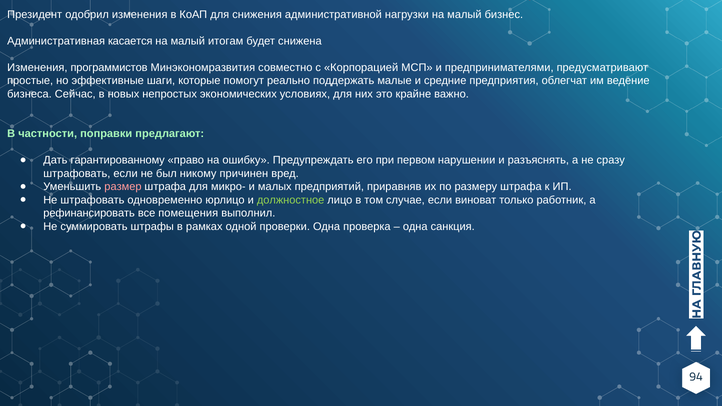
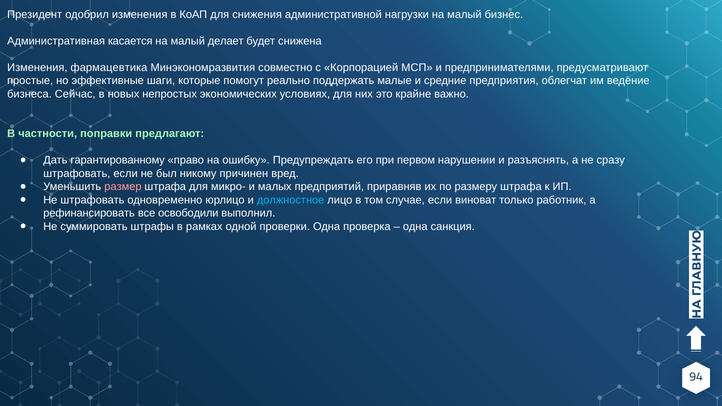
итогам: итогам -> делает (226, 41)
программистов: программистов -> фармацевтика (109, 68)
должностное colour: light green -> light blue (291, 200)
помещения: помещения -> освободили (188, 213)
